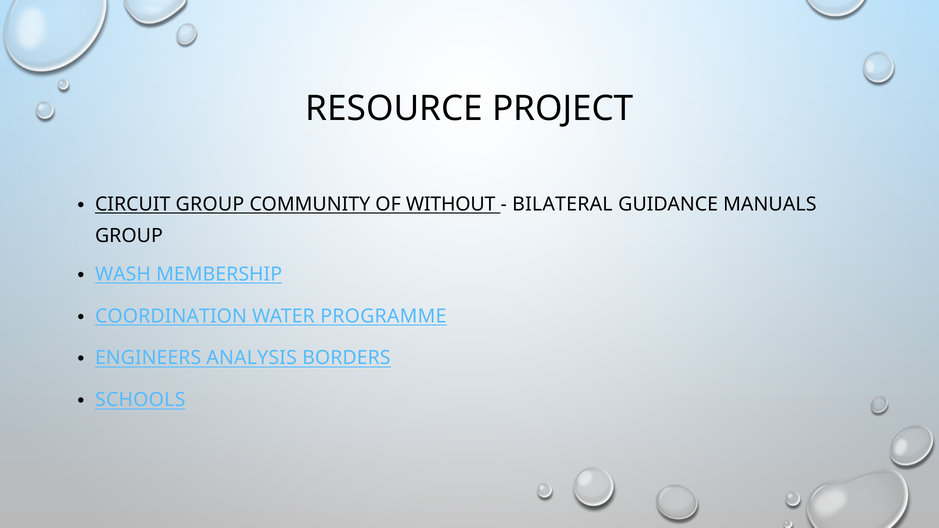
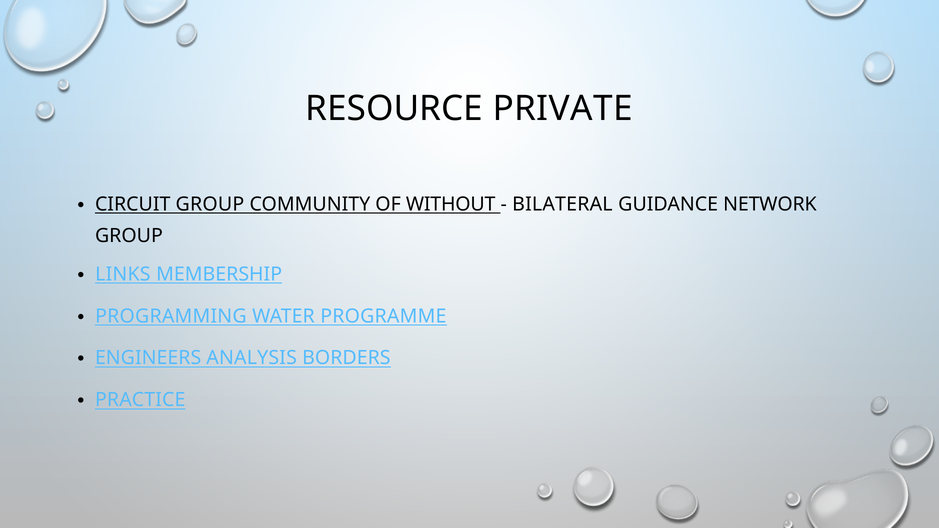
PROJECT: PROJECT -> PRIVATE (563, 109)
MANUALS: MANUALS -> NETWORK (770, 204)
WASH: WASH -> LINKS (123, 274)
COORDINATION: COORDINATION -> PROGRAMMING (171, 316)
SCHOOLS: SCHOOLS -> PRACTICE (140, 400)
